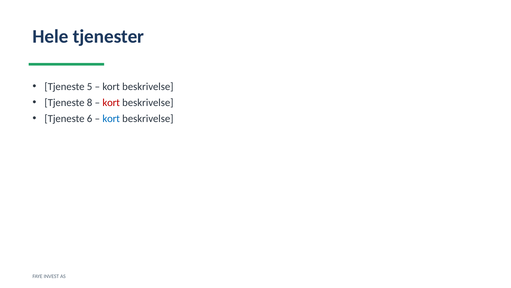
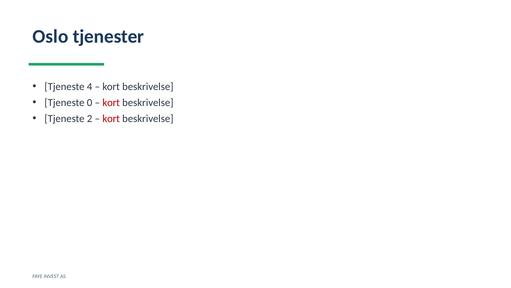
Hele: Hele -> Oslo (50, 36)
5: 5 -> 4 (90, 87)
8: 8 -> 0 (90, 103)
6: 6 -> 2 (90, 119)
kort colour: blue -> red (111, 119)
